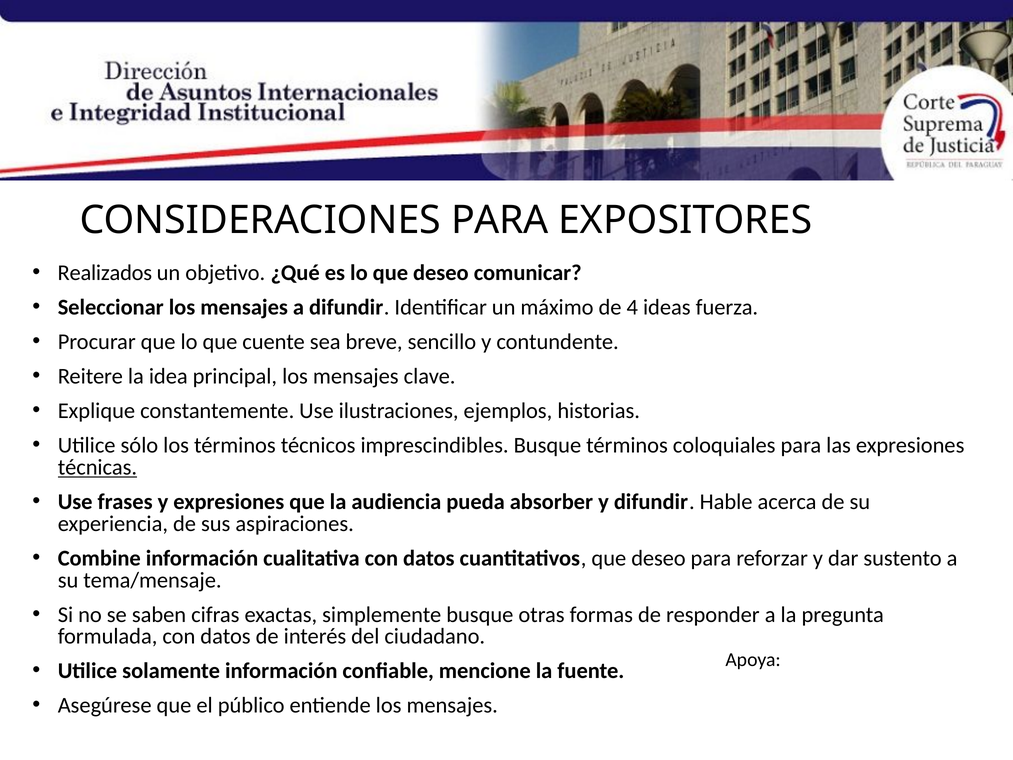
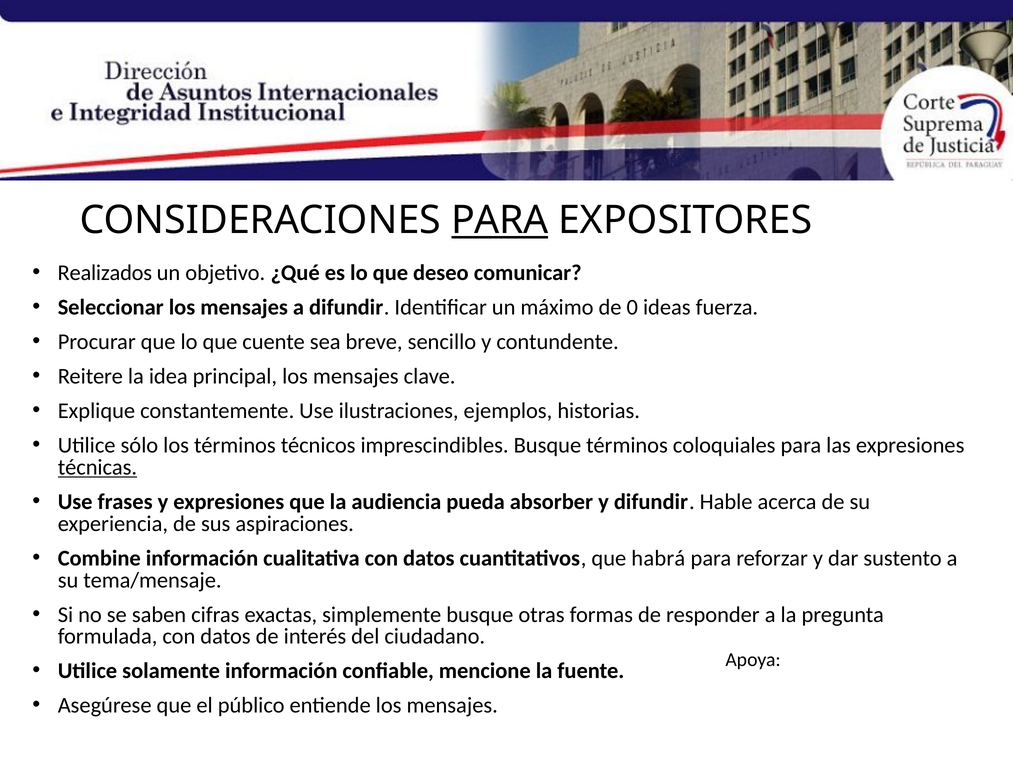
PARA underline: none -> present (500, 220)
4: 4 -> 0 (632, 307)
cuantitativos que deseo: deseo -> habrá (658, 558)
